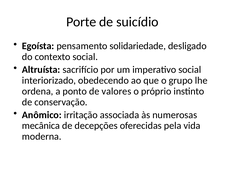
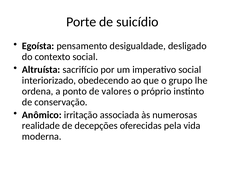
solidariedade: solidariedade -> desigualdade (138, 46)
mecânica: mecânica -> realidade (41, 125)
